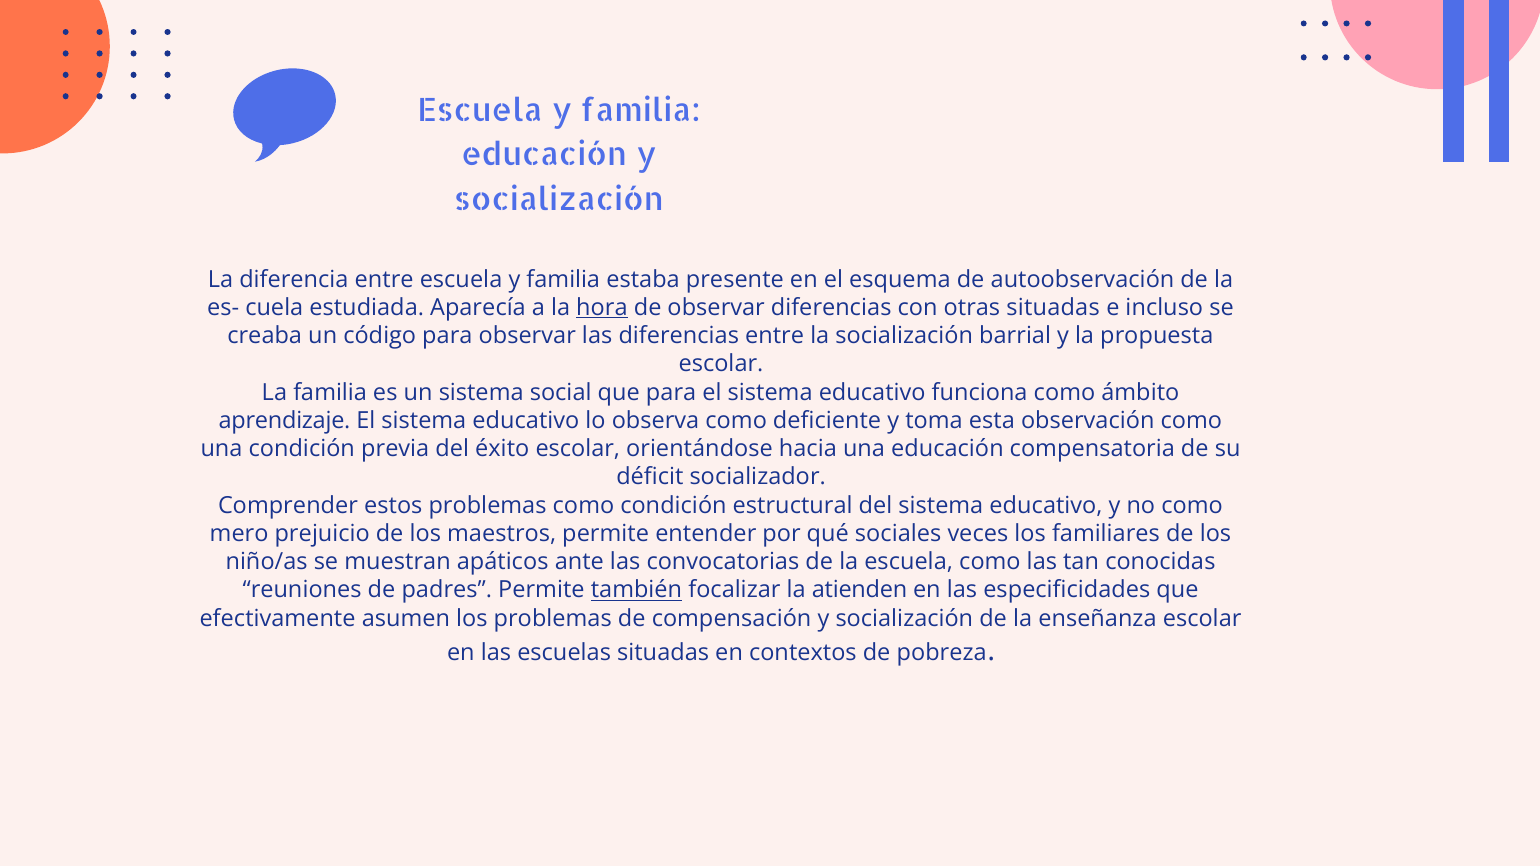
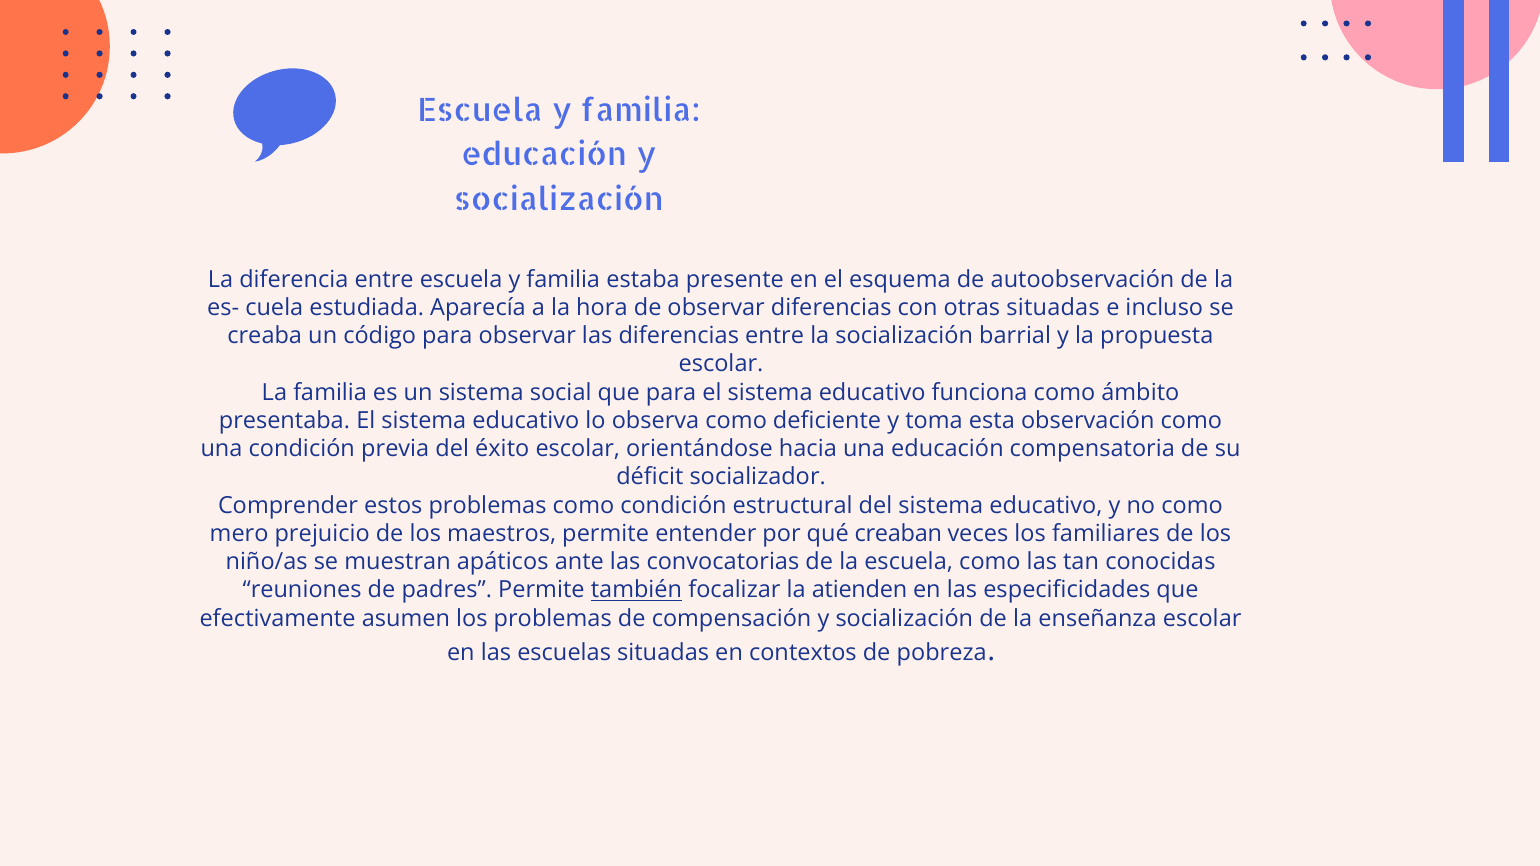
hora underline: present -> none (602, 308)
aprendizaje: aprendizaje -> presentaba (284, 421)
sociales: sociales -> creaban (898, 534)
